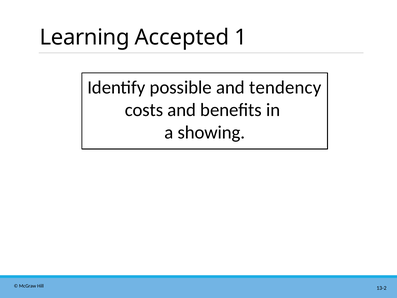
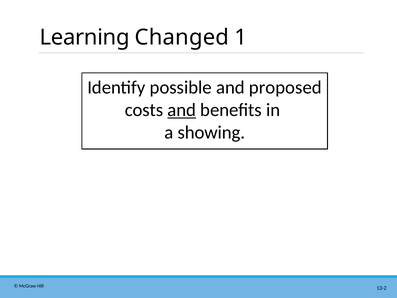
Accepted: Accepted -> Changed (182, 37)
tendency: tendency -> proposed (285, 87)
and underline: none -> present (182, 110)
